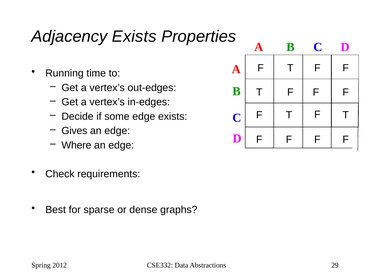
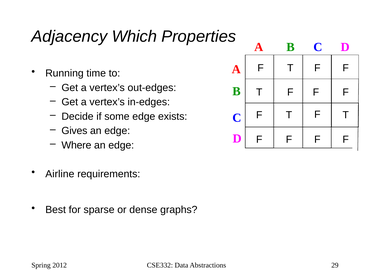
Adjacency Exists: Exists -> Which (134, 37)
Check: Check -> Airline (60, 174)
